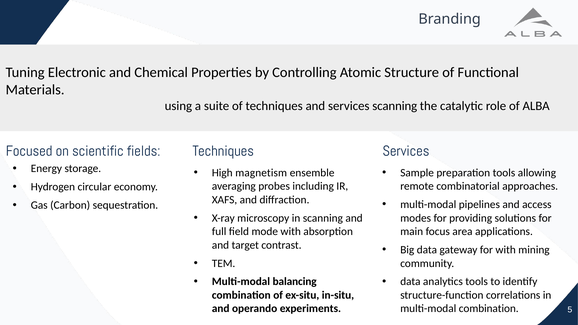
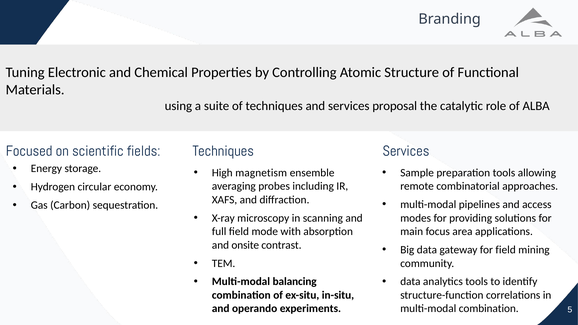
services scanning: scanning -> proposal (395, 106)
target: target -> onsite (245, 245)
for with: with -> field (506, 250)
